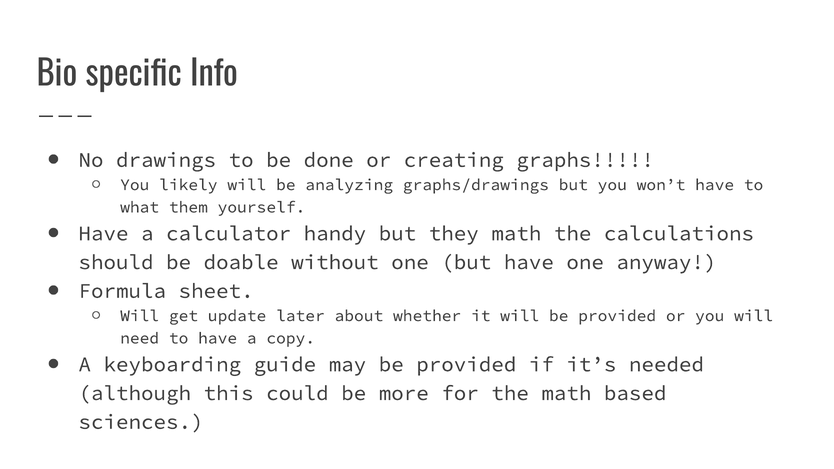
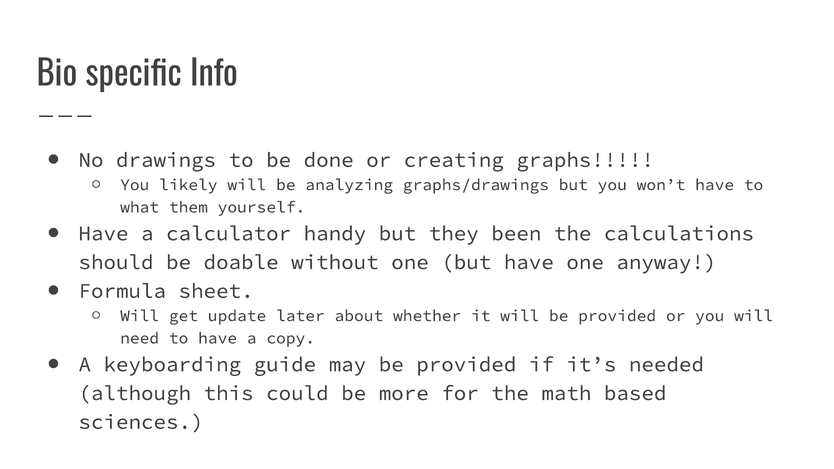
they math: math -> been (516, 234)
